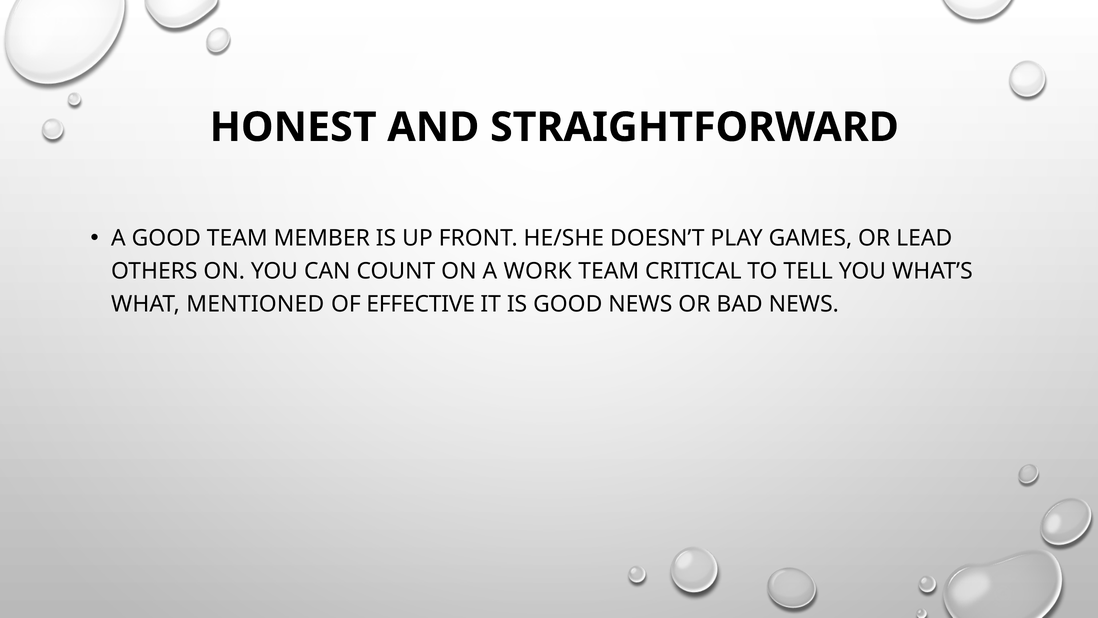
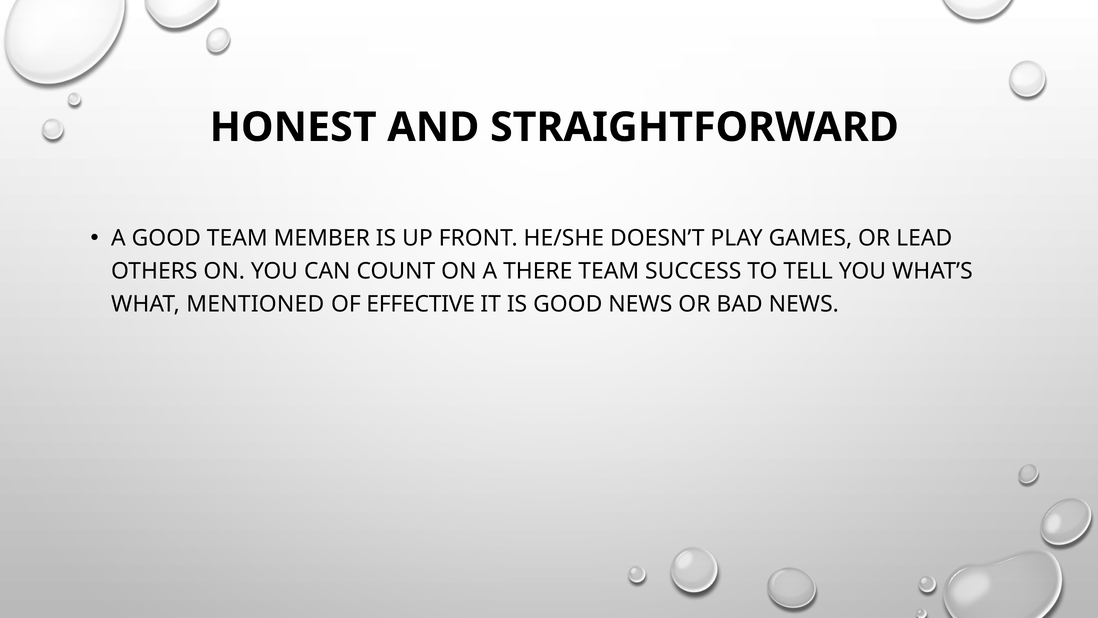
WORK: WORK -> THERE (538, 271)
CRITICAL: CRITICAL -> SUCCESS (693, 271)
